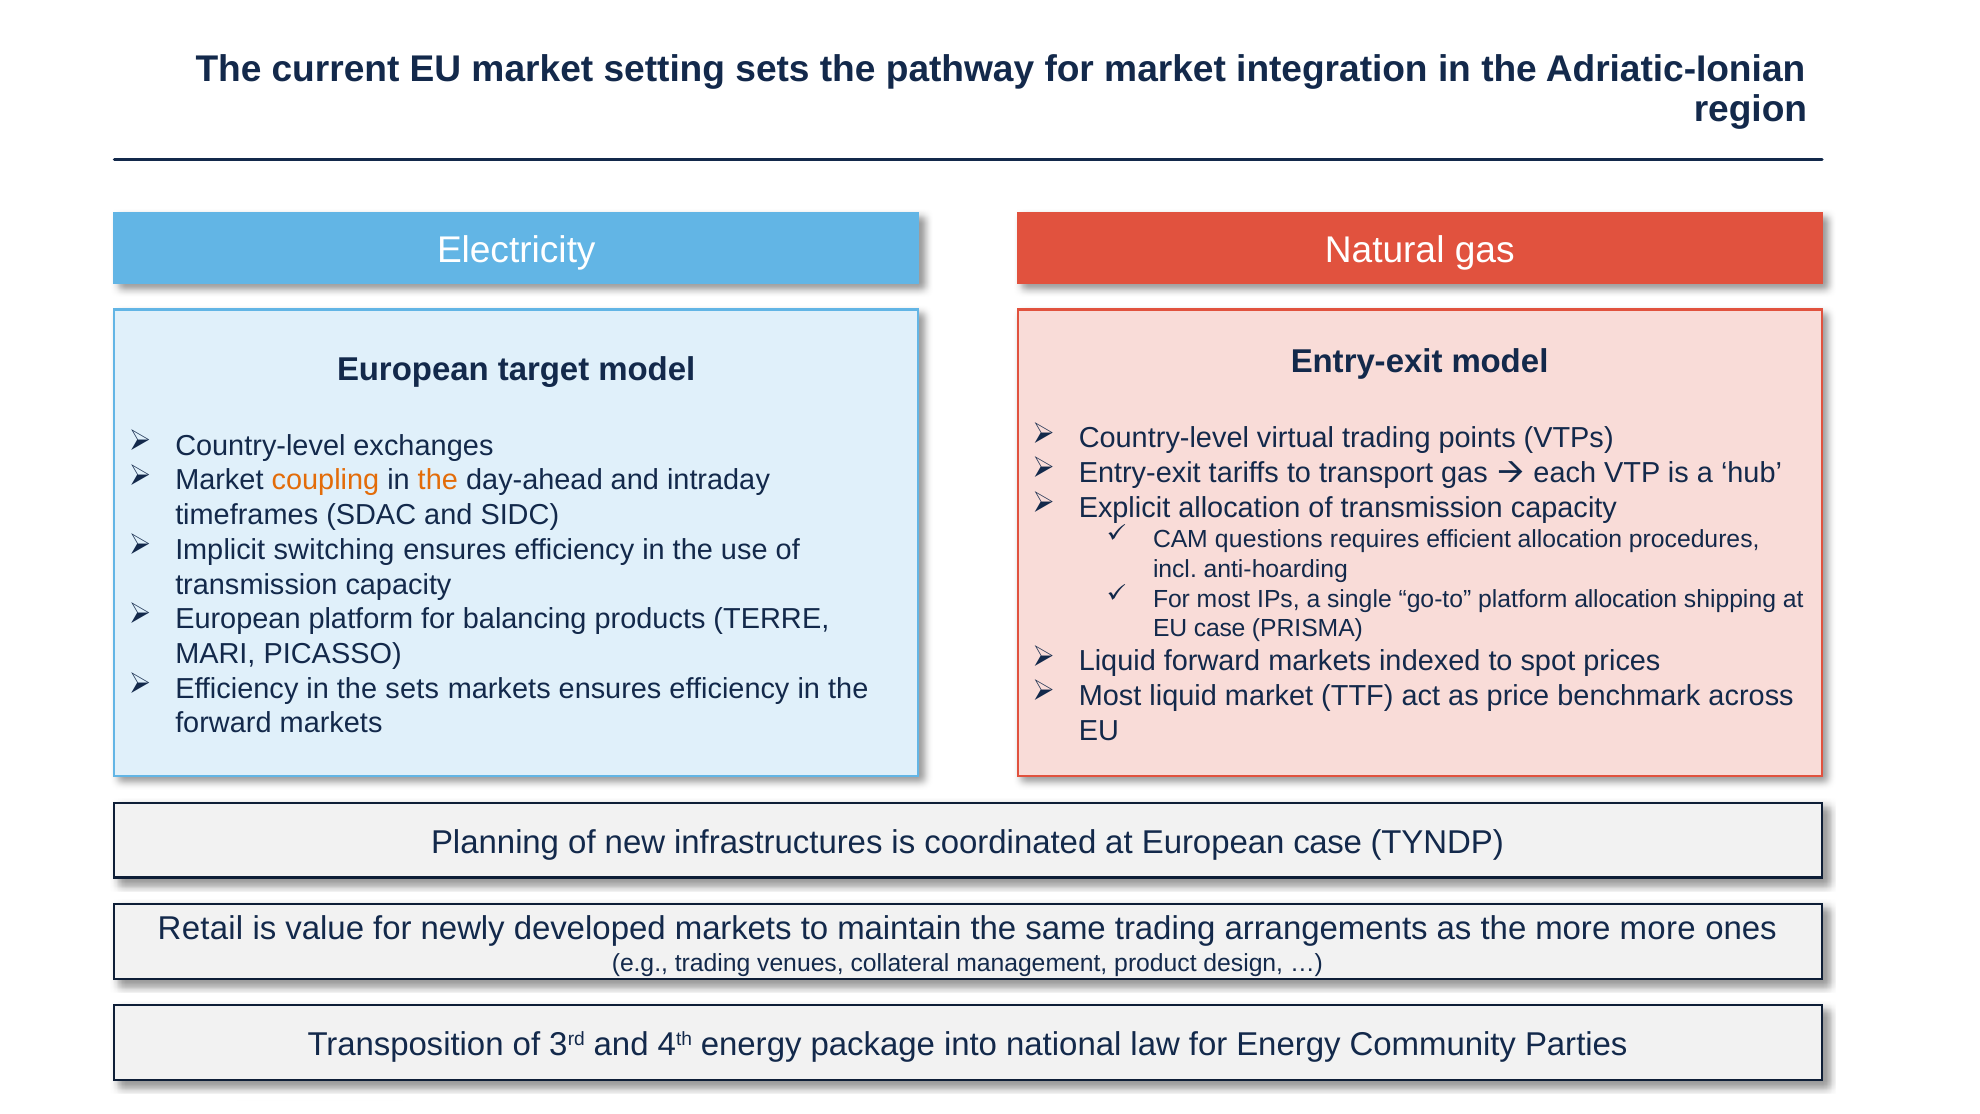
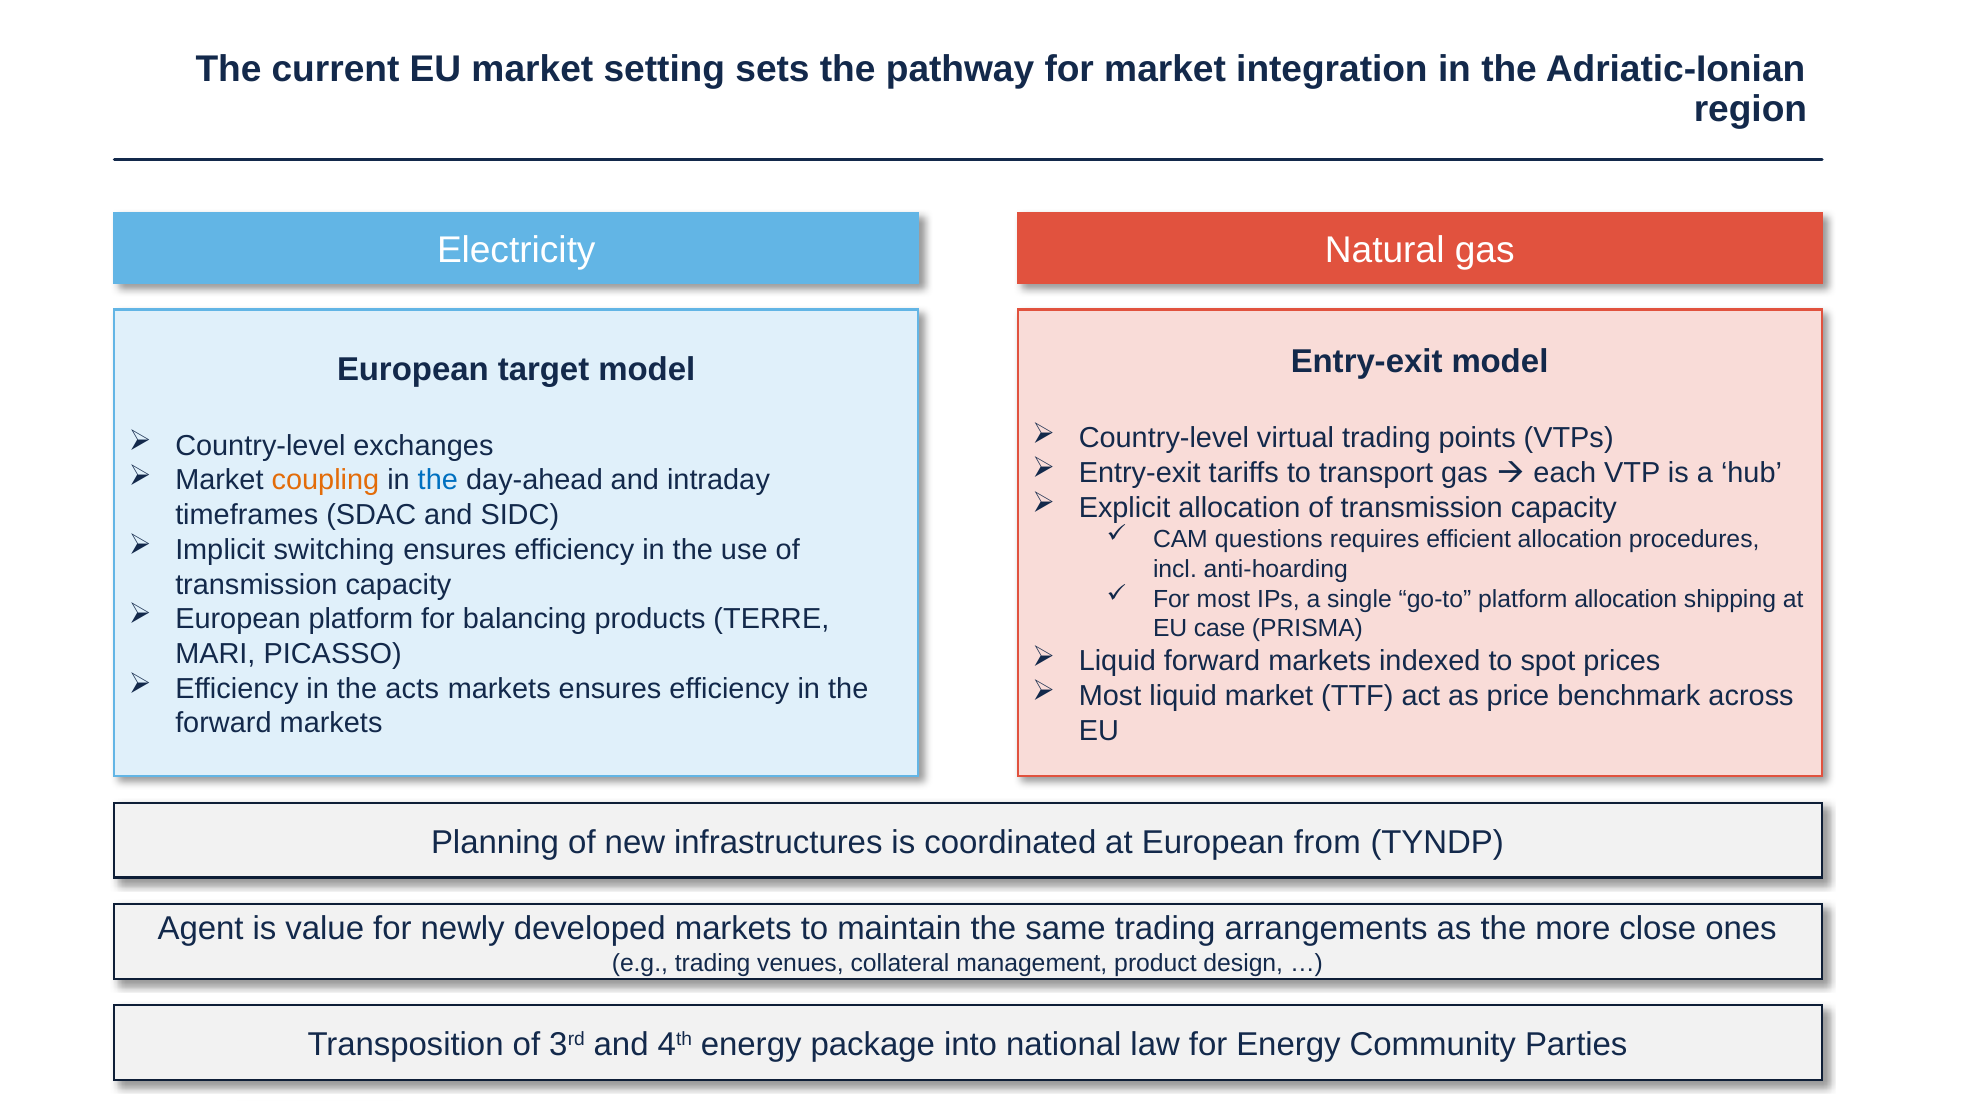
the colour: orange -> blue (438, 480)
the sets: sets -> acts (412, 688)
European case: case -> from (1327, 842)
Retail: Retail -> Agent (201, 929)
more more: more -> close (1658, 929)
